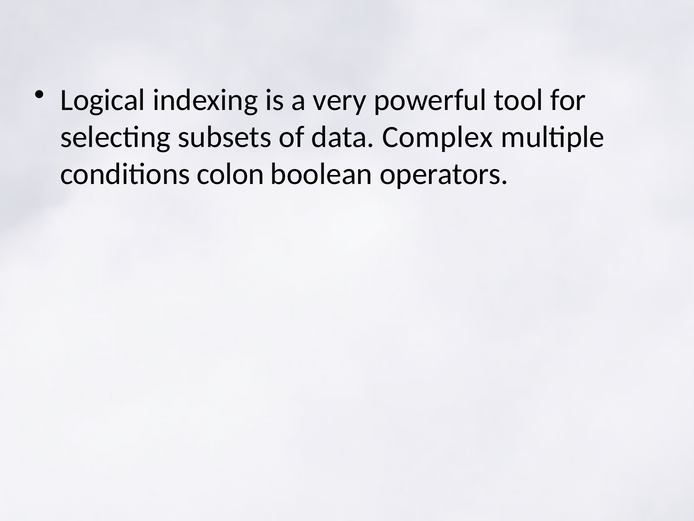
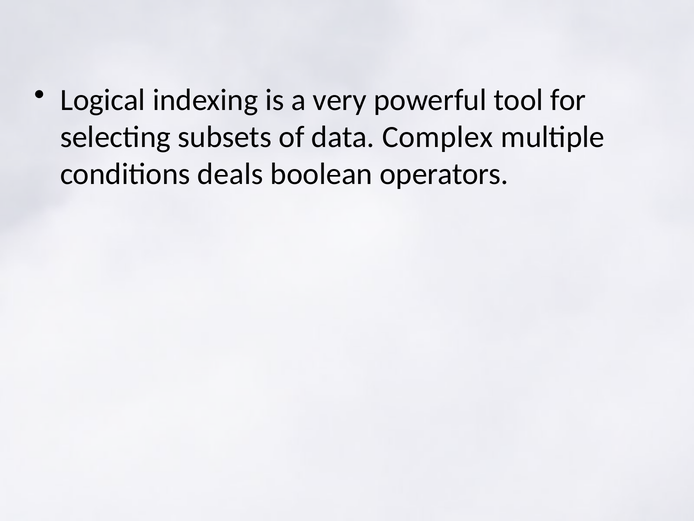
colon: colon -> deals (230, 174)
